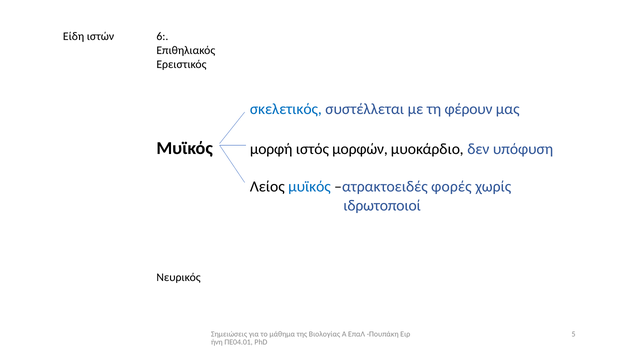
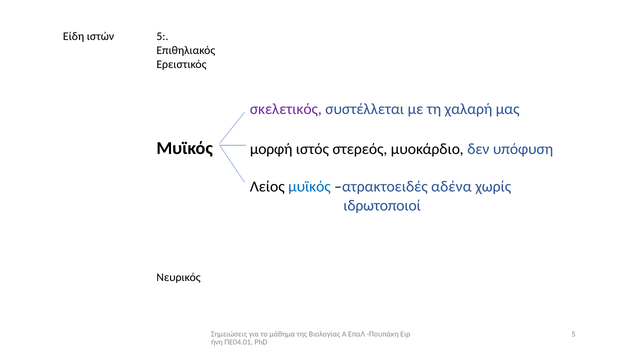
ιστών 6: 6 -> 5 (162, 36)
σκελετικός colour: blue -> purple (286, 109)
φέρουν: φέρουν -> χαλαρή (469, 109)
μορφών: μορφών -> στερεός (360, 149)
φορές: φορές -> αδένα (451, 187)
